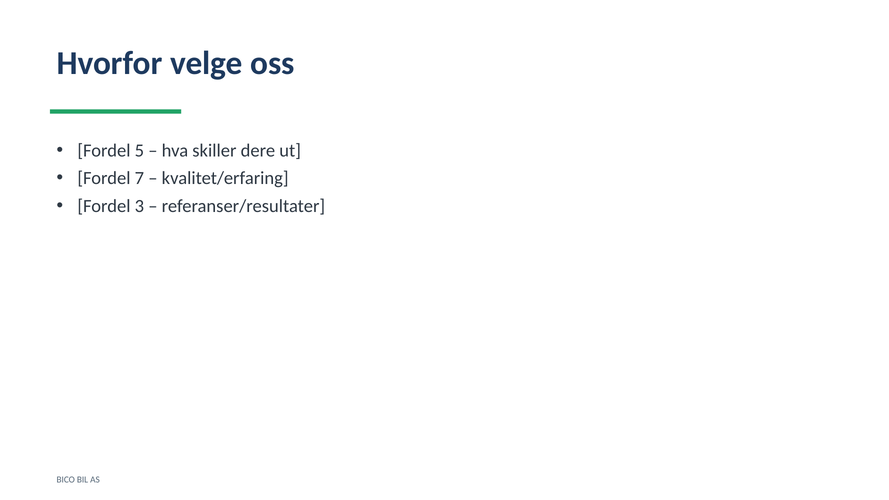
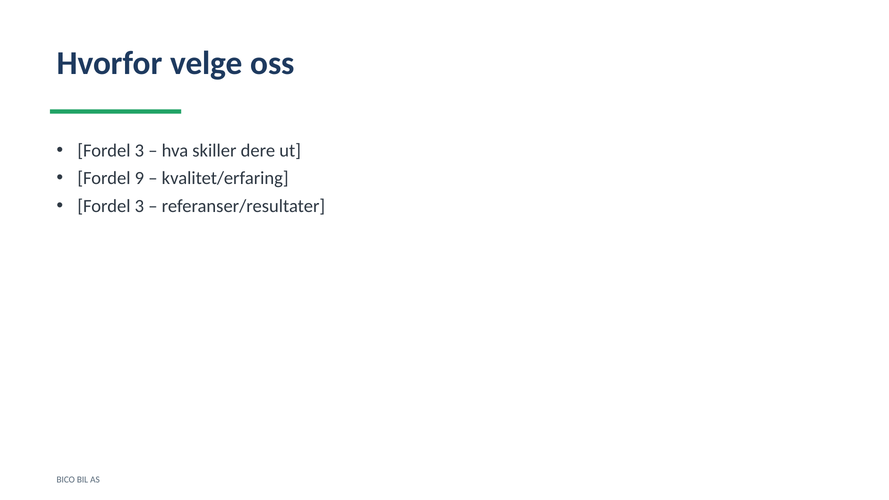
5: 5 -> 3 (139, 151)
7: 7 -> 9 (139, 178)
